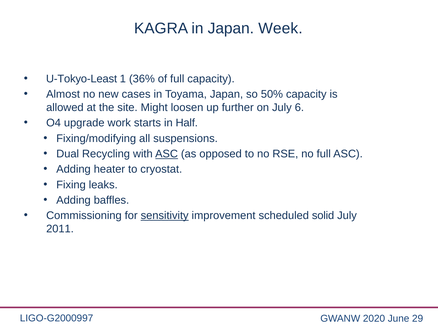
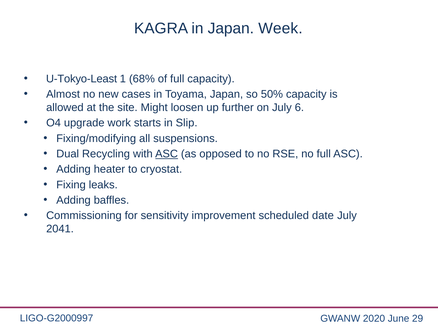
36%: 36% -> 68% (142, 79)
Half: Half -> Slip (187, 123)
sensitivity underline: present -> none (165, 216)
solid: solid -> date (323, 216)
2011: 2011 -> 2041 (60, 229)
